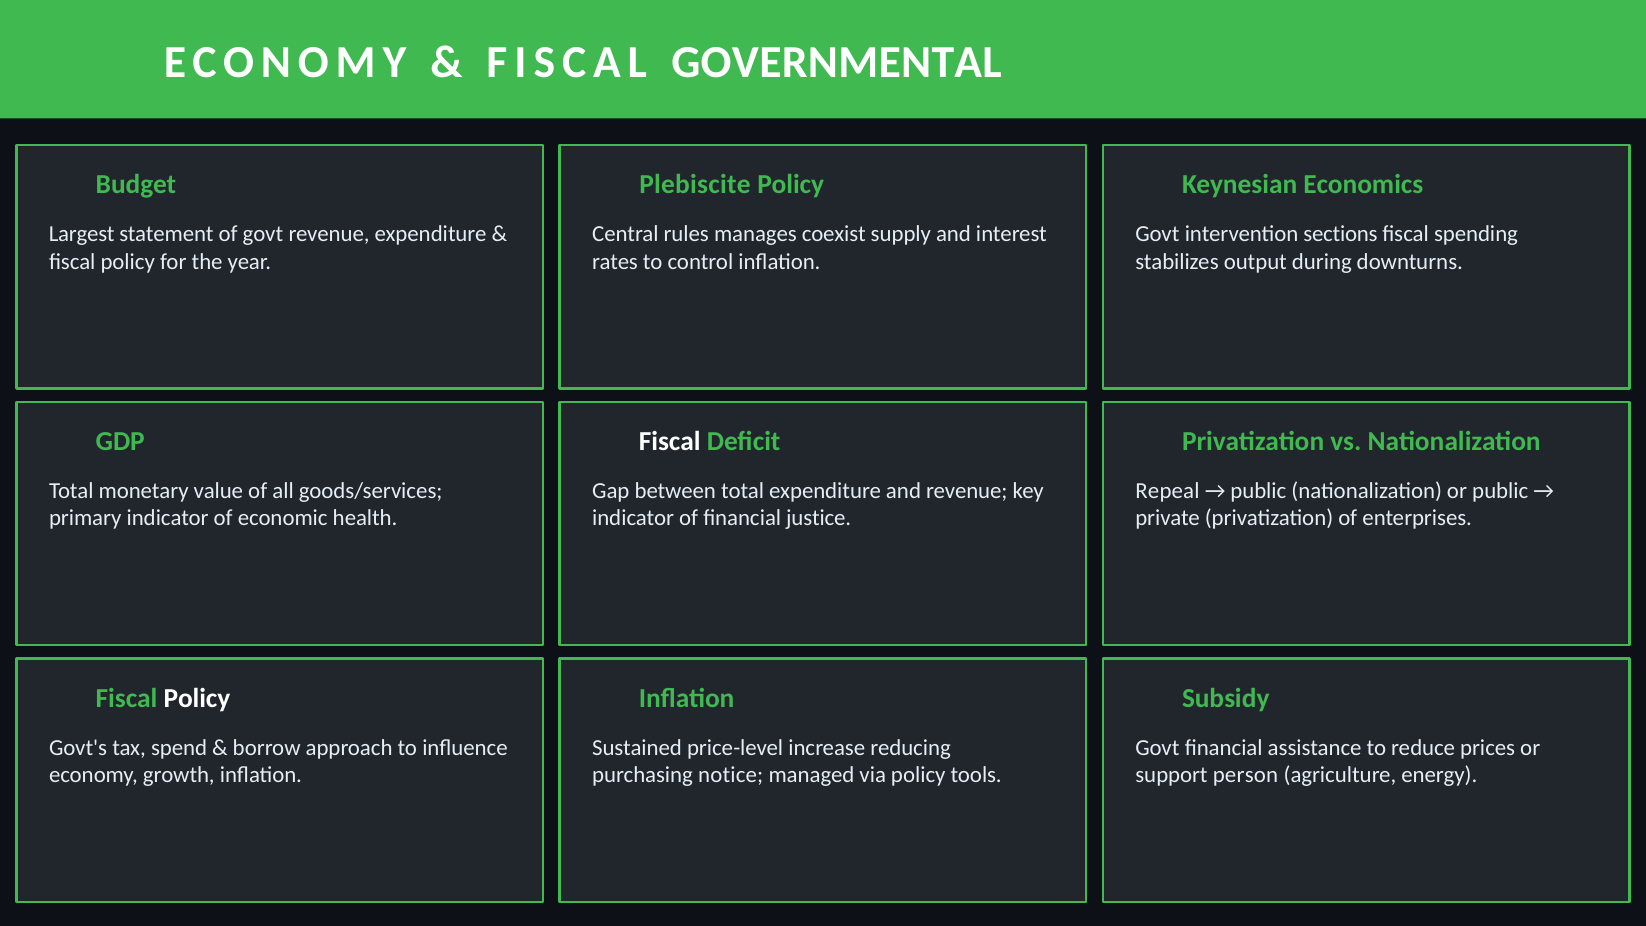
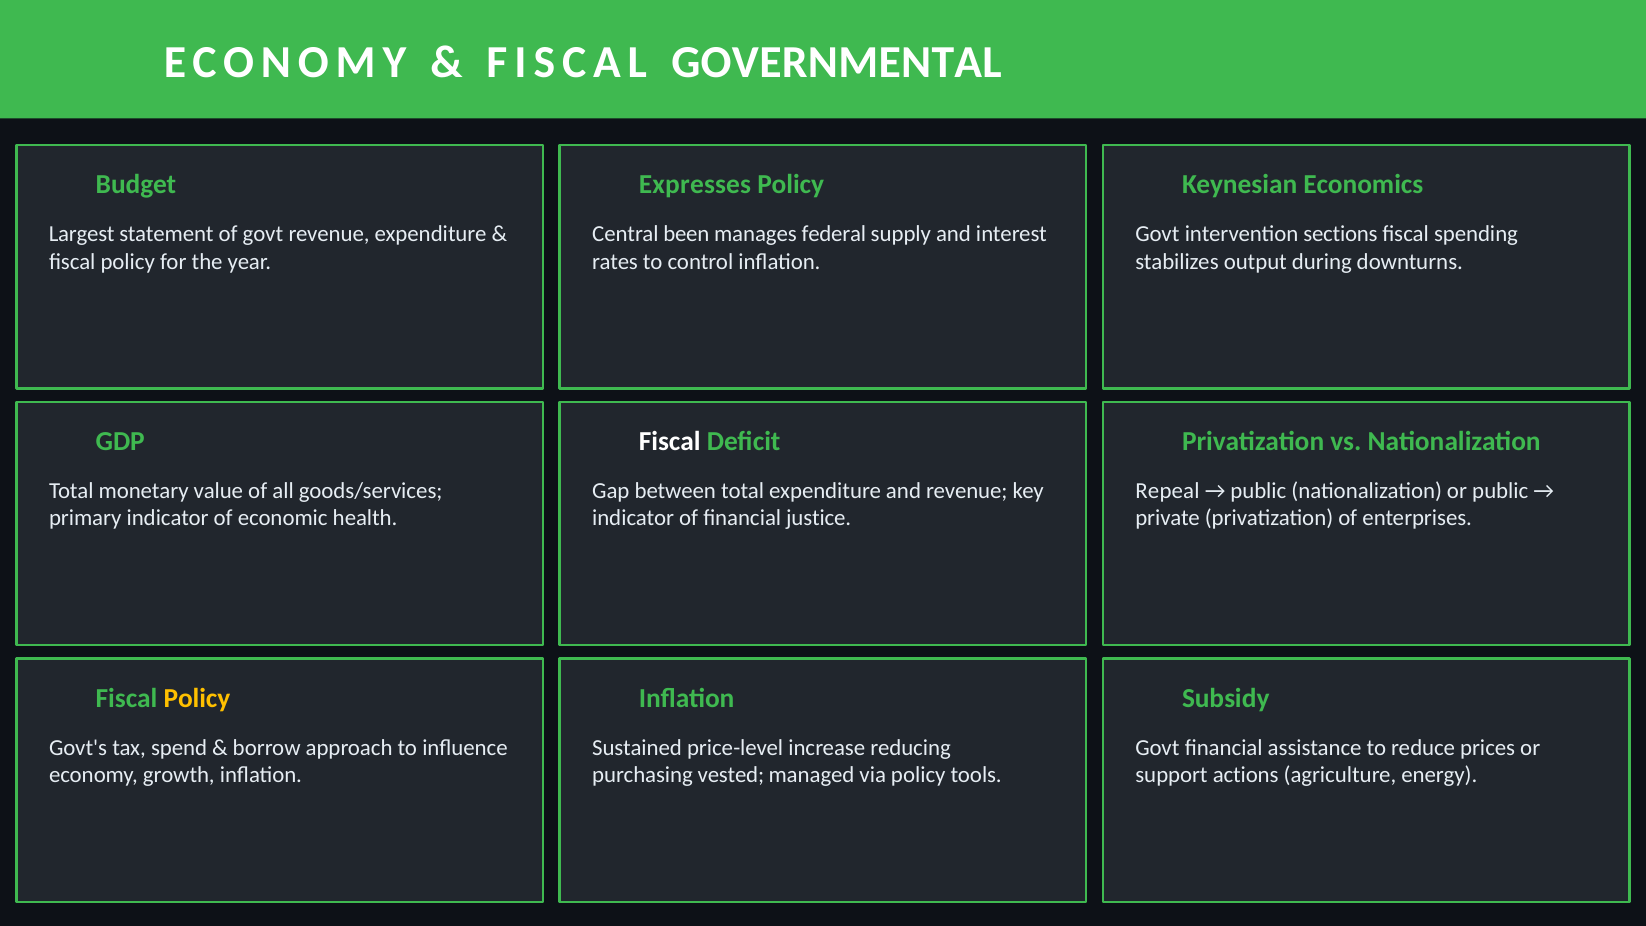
Plebiscite: Plebiscite -> Expresses (695, 185)
rules: rules -> been (686, 234)
coexist: coexist -> federal (834, 234)
Policy colour: white -> yellow (197, 698)
notice: notice -> vested (731, 775)
person: person -> actions (1246, 775)
